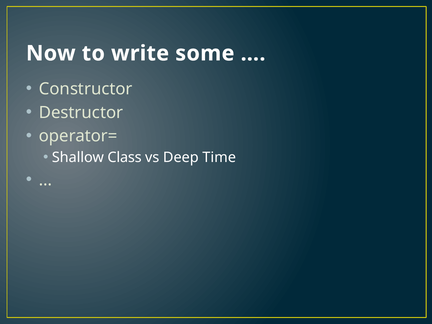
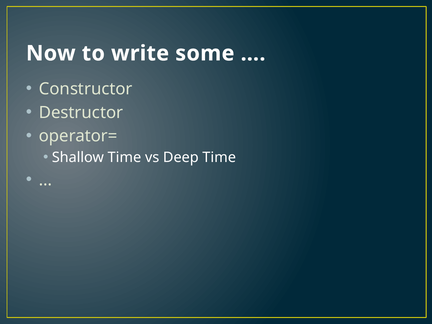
Shallow Class: Class -> Time (124, 158)
